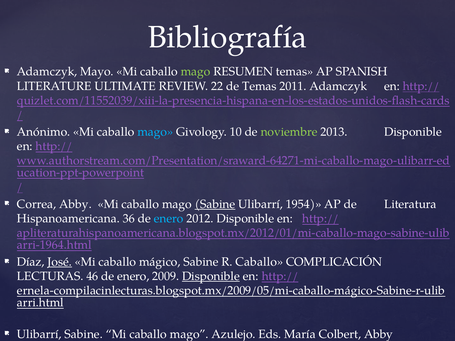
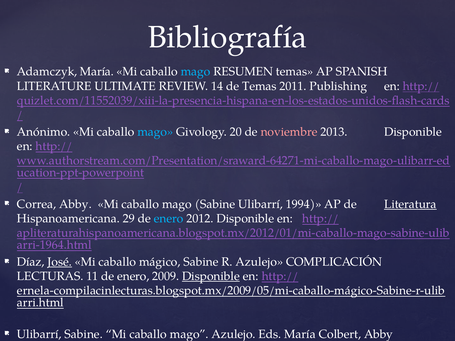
Adamczyk Mayo: Mayo -> María (97, 72)
mago colour: light green -> light blue (196, 72)
22: 22 -> 14 (217, 86)
2011 Adamczyk: Adamczyk -> Publishing (338, 86)
10: 10 -> 20 (236, 132)
noviembre colour: light green -> pink (289, 132)
Sabine underline: present -> none (215, 204)
1954: 1954 -> 1994 (304, 204)
Literatura underline: none -> present (410, 204)
36: 36 -> 29 (129, 219)
R Caballo: Caballo -> Azulejo (259, 262)
LECTURAS 46: 46 -> 11 (92, 276)
